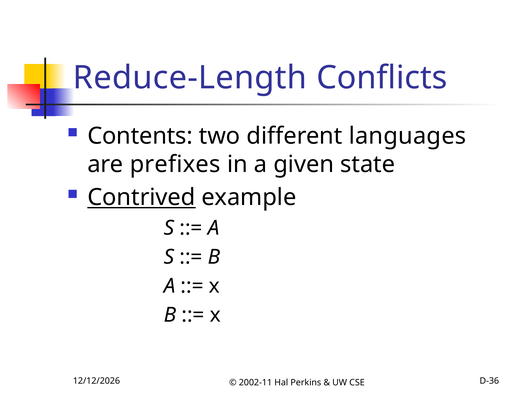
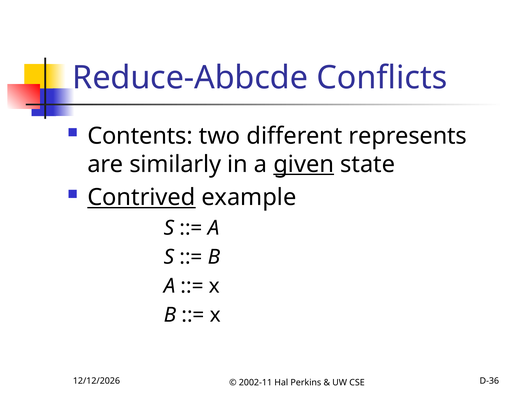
Reduce-Length: Reduce-Length -> Reduce-Abbcde (190, 78)
languages: languages -> represents (408, 136)
prefixes: prefixes -> similarly (175, 164)
given underline: none -> present (304, 164)
